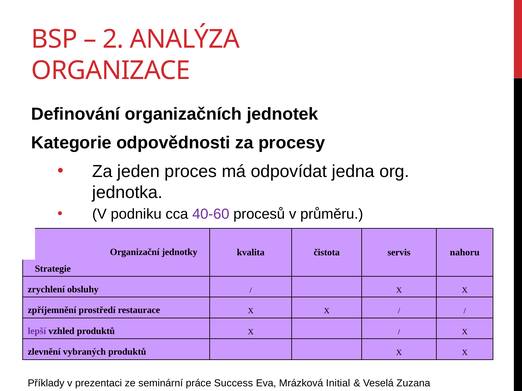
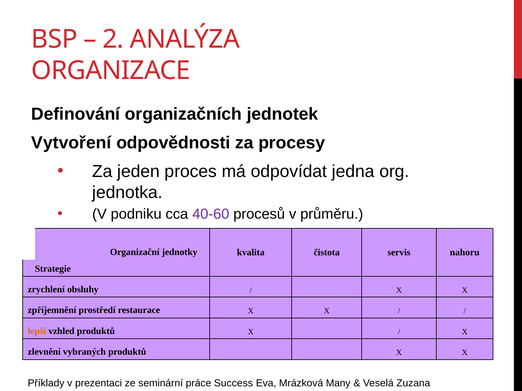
Kategorie: Kategorie -> Vytvoření (71, 143)
lepší colour: purple -> orange (37, 331)
Initial: Initial -> Many (338, 384)
